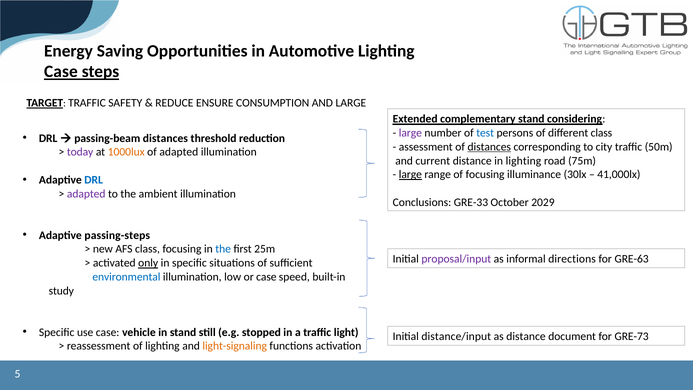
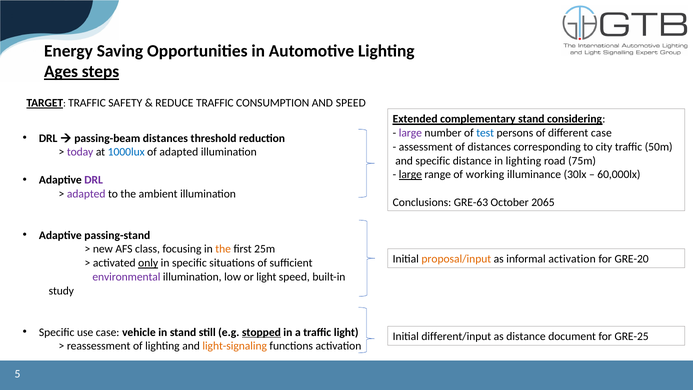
Case: Case -> Ages (61, 72)
REDUCE ENSURE: ENSURE -> TRAFFIC (215, 103)
AND LARGE: LARGE -> SPEED (351, 103)
different class: class -> case (601, 133)
distances underline: present -> none (489, 147)
1000lux colour: orange -> blue (126, 152)
and current: current -> specific (433, 161)
of focusing: focusing -> working (485, 175)
41,000lx: 41,000lx -> 60,000lx (619, 175)
DRL colour: blue -> purple (94, 180)
GRE-33: GRE-33 -> GRE-63 (471, 202)
2029: 2029 -> 2065 (543, 202)
passing-steps: passing-steps -> passing-stand (117, 235)
the colour: blue -> orange (223, 249)
proposal/input colour: purple -> orange (456, 259)
informal directions: directions -> activation (572, 259)
GRE-63: GRE-63 -> GRE-20 (632, 259)
environmental colour: blue -> purple (126, 277)
or case: case -> light (266, 277)
stopped underline: none -> present (261, 332)
distance/input: distance/input -> different/input (456, 336)
GRE-73: GRE-73 -> GRE-25 (632, 336)
